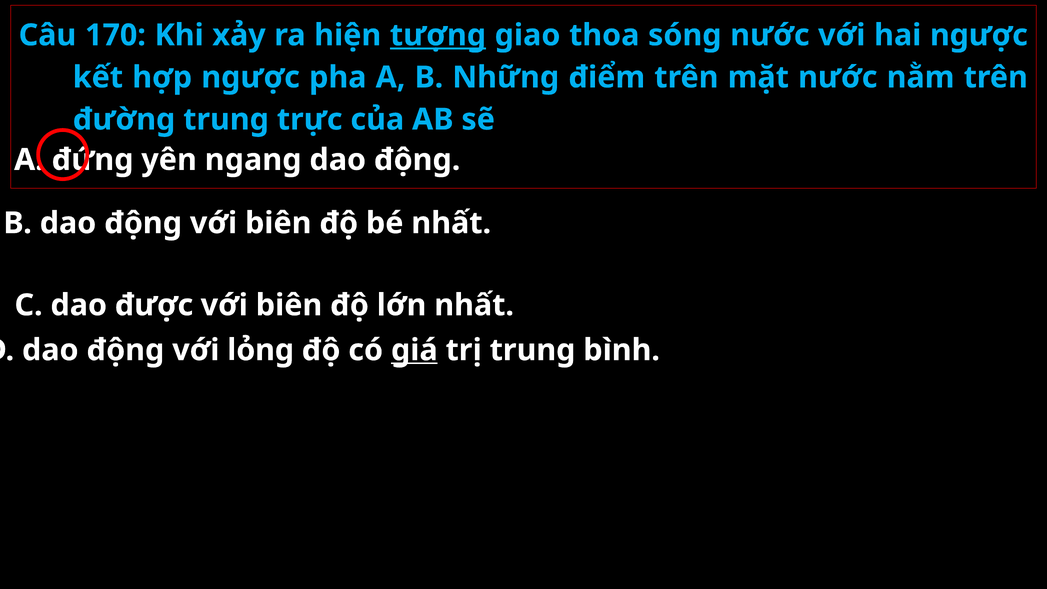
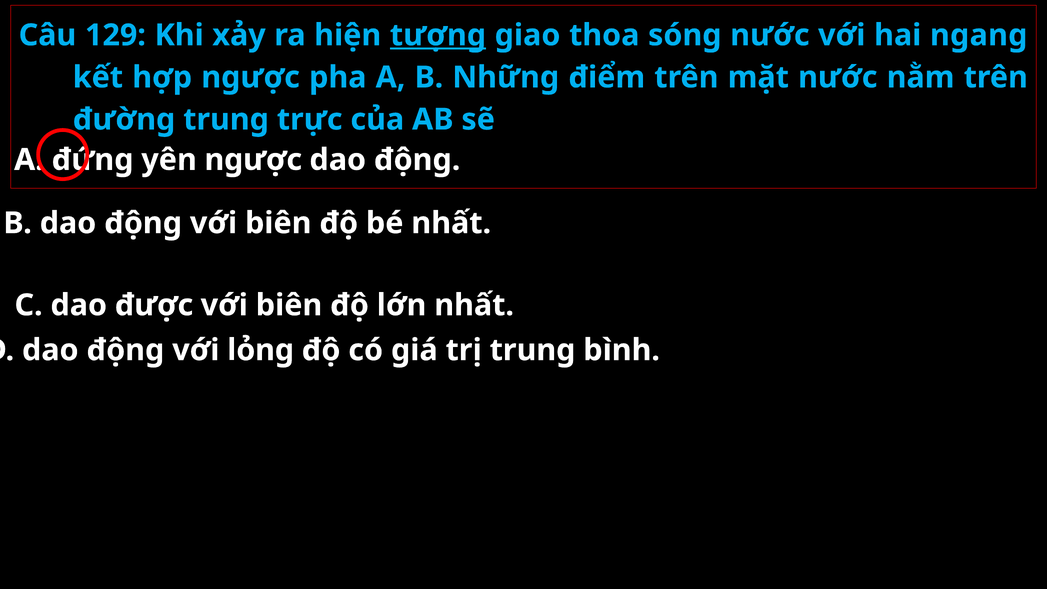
170: 170 -> 129 (115, 35)
hai ngược: ngược -> ngang (979, 35)
yên ngang: ngang -> ngược (253, 160)
giá underline: present -> none (414, 350)
